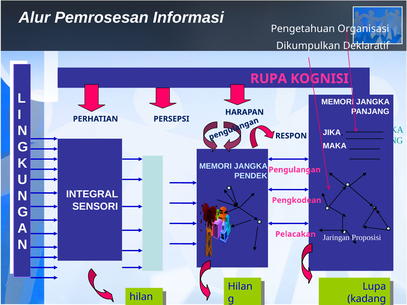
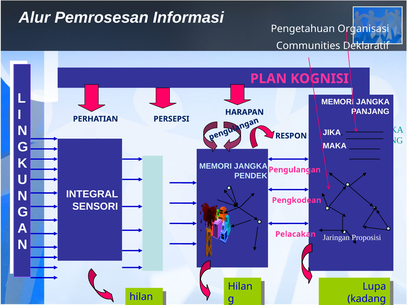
Dikumpulkan: Dikumpulkan -> Communities (308, 46)
RUPA: RUPA -> PLAN (269, 79)
